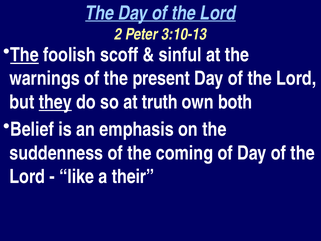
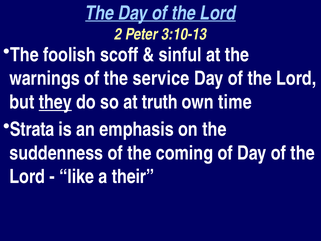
The underline: present -> none (24, 55)
present: present -> service (161, 78)
both: both -> time (235, 102)
Belief: Belief -> Strata (32, 129)
